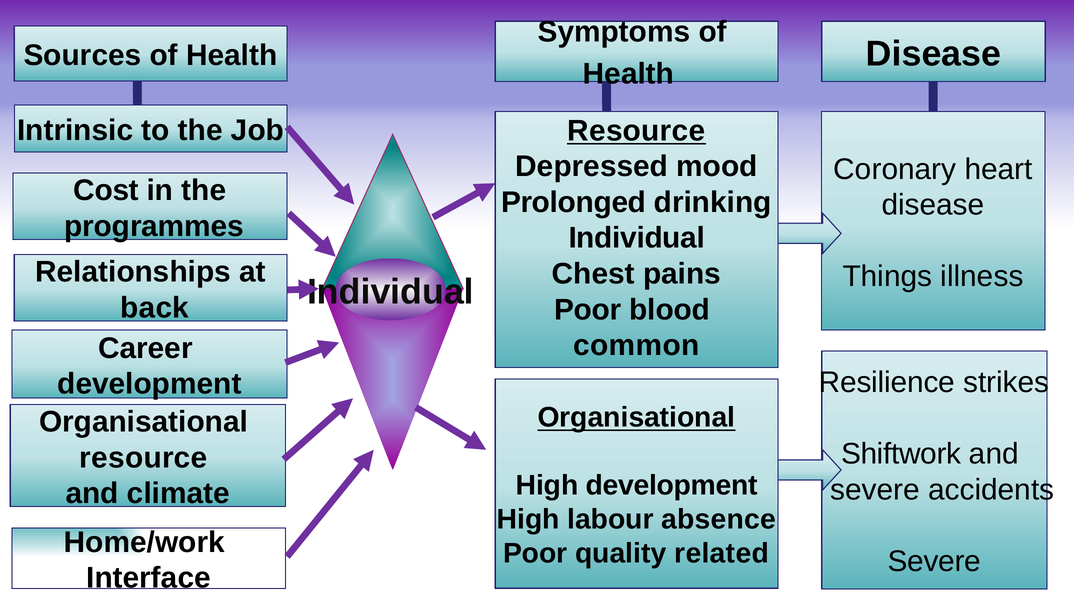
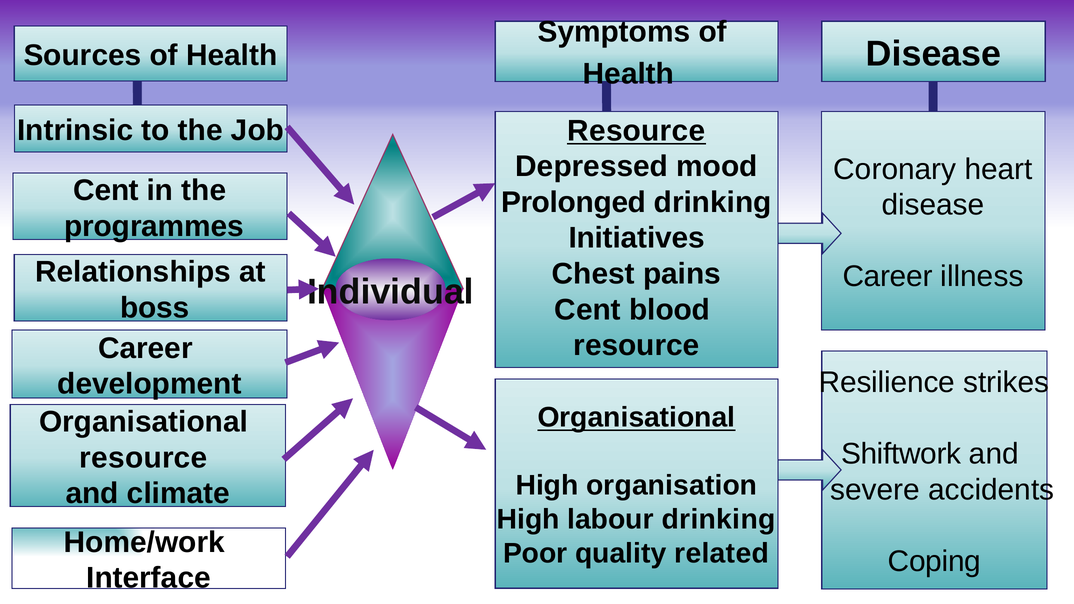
Cost: Cost -> Cent (106, 191)
Individual: Individual -> Initiatives (637, 238)
Things: Things -> Career (888, 277)
back: back -> boss (155, 308)
Poor: Poor -> Cent (588, 310)
common: common -> resource (636, 346)
High development: development -> organisation (672, 486)
labour absence: absence -> drinking (719, 520)
Severe: Severe -> Coping (934, 562)
